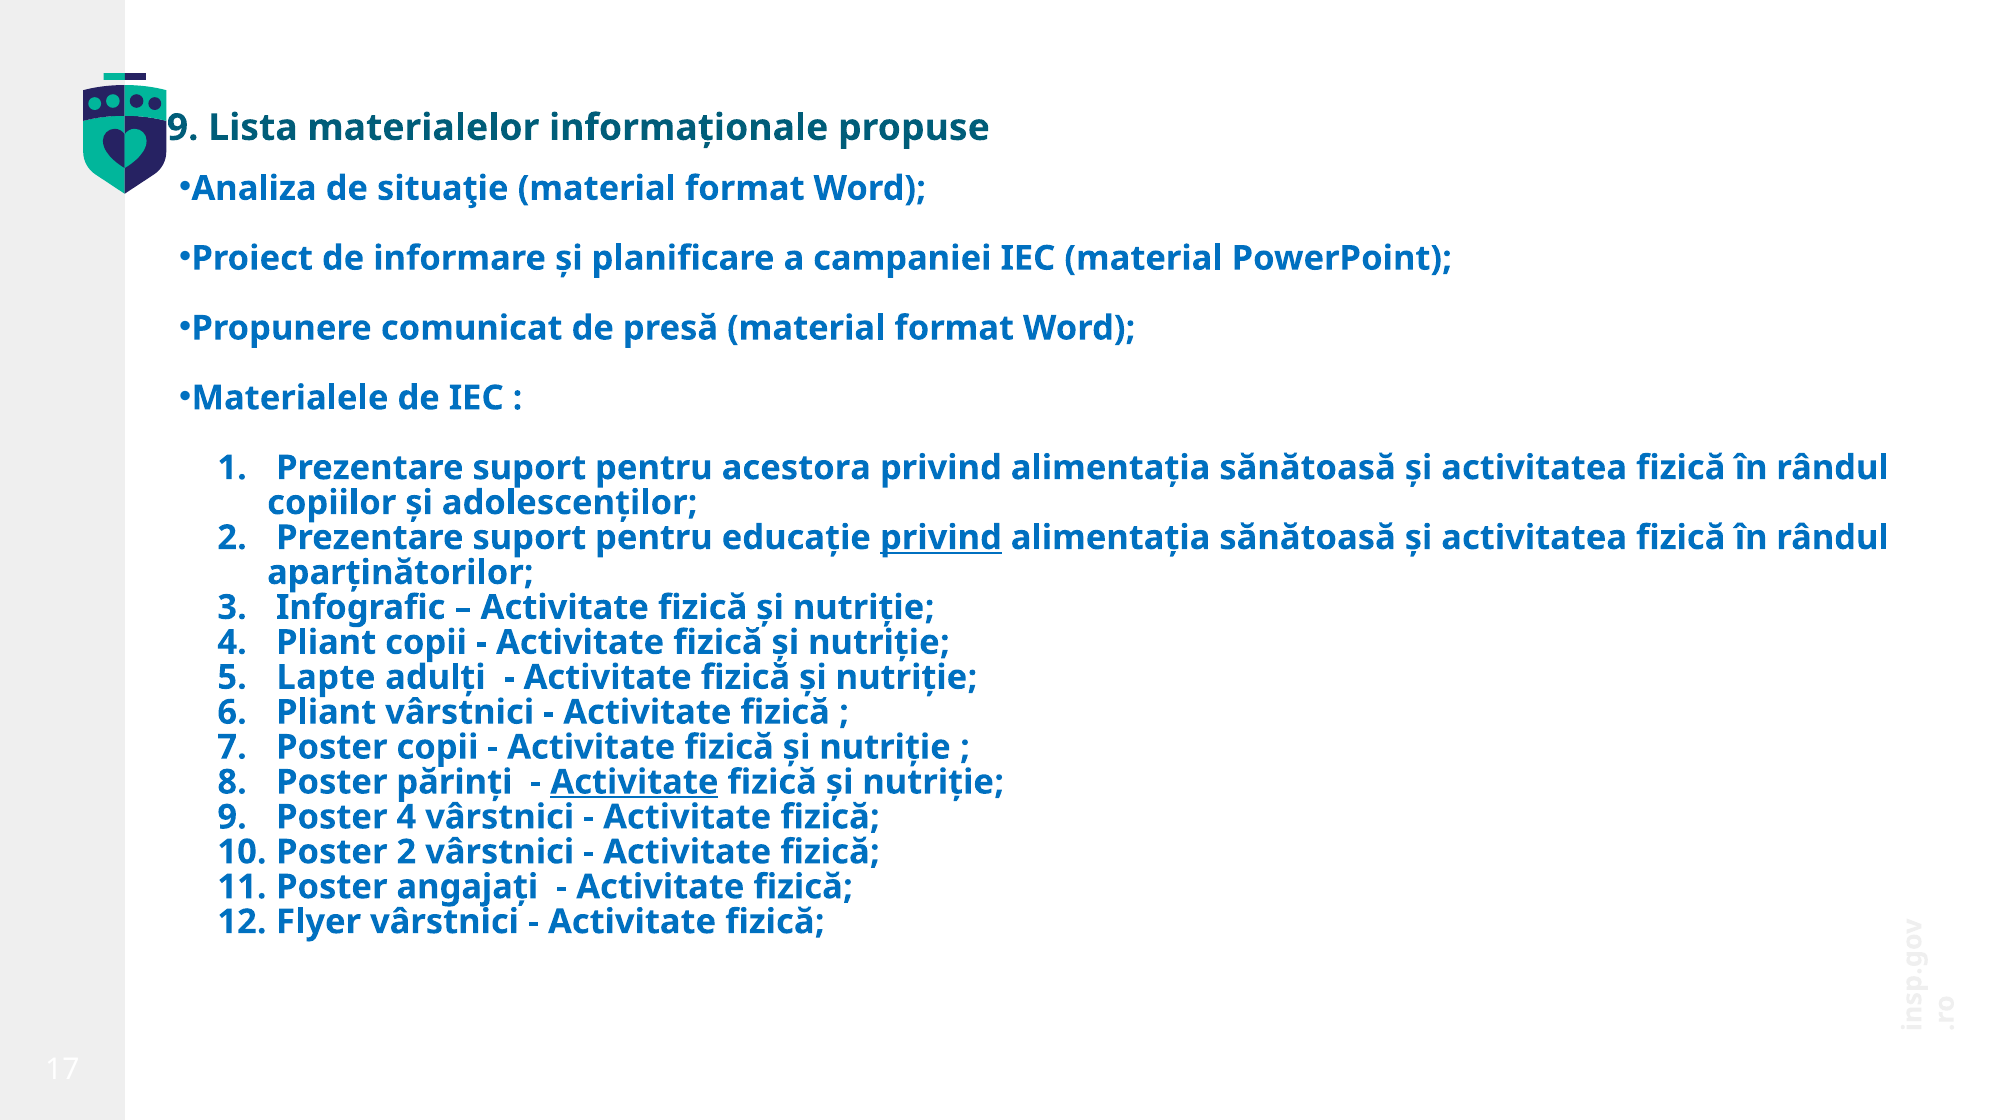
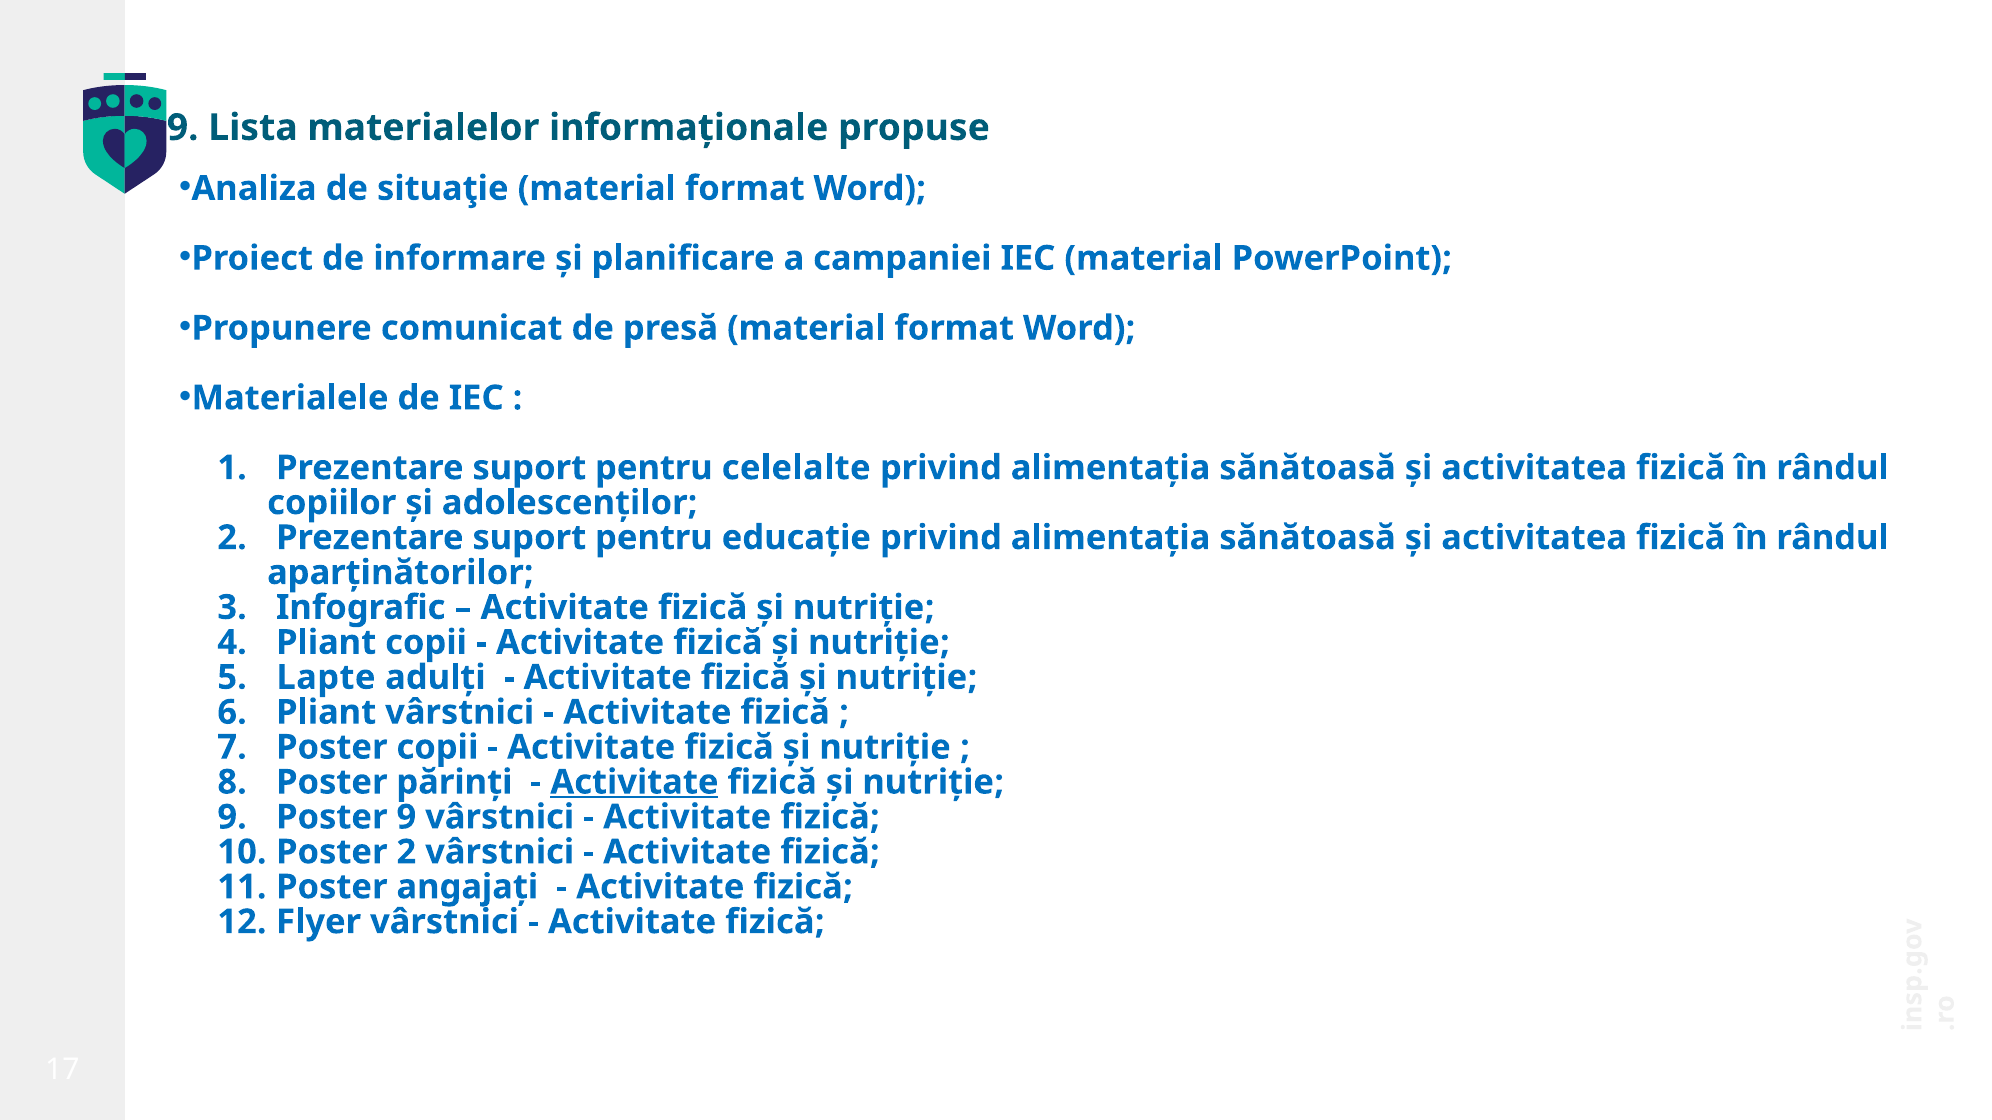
acestora: acestora -> celelalte (796, 468)
privind underline: present -> none (941, 538)
Poster 4: 4 -> 9 (406, 817)
